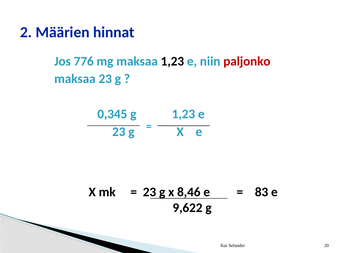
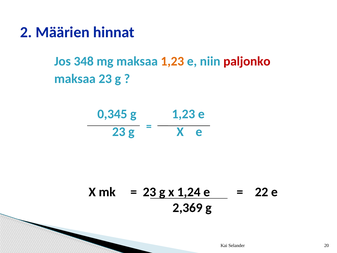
776: 776 -> 348 (84, 61)
1,23 colour: black -> orange (172, 61)
8,46: 8,46 -> 1,24 (189, 192)
83: 83 -> 22 (262, 192)
9,622: 9,622 -> 2,369 (188, 208)
